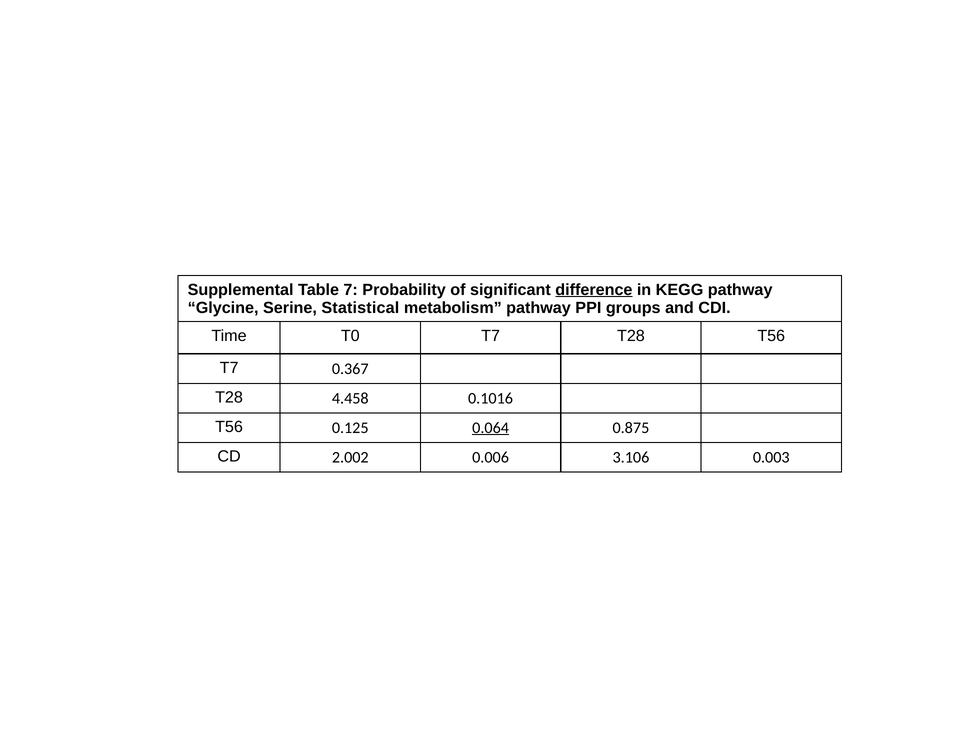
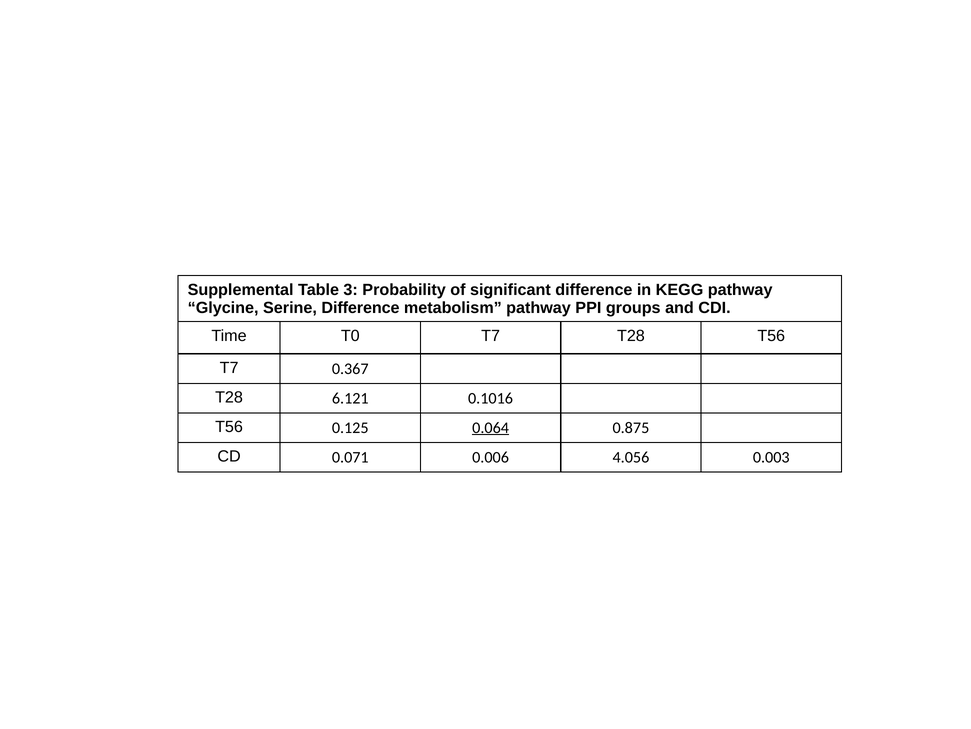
7: 7 -> 3 (351, 289)
difference underline: present -> none (594, 289)
Serine Statistical: Statistical -> Difference (360, 307)
4.458: 4.458 -> 6.121 (350, 398)
2.002: 2.002 -> 0.071 (350, 457)
3.106: 3.106 -> 4.056 (631, 457)
